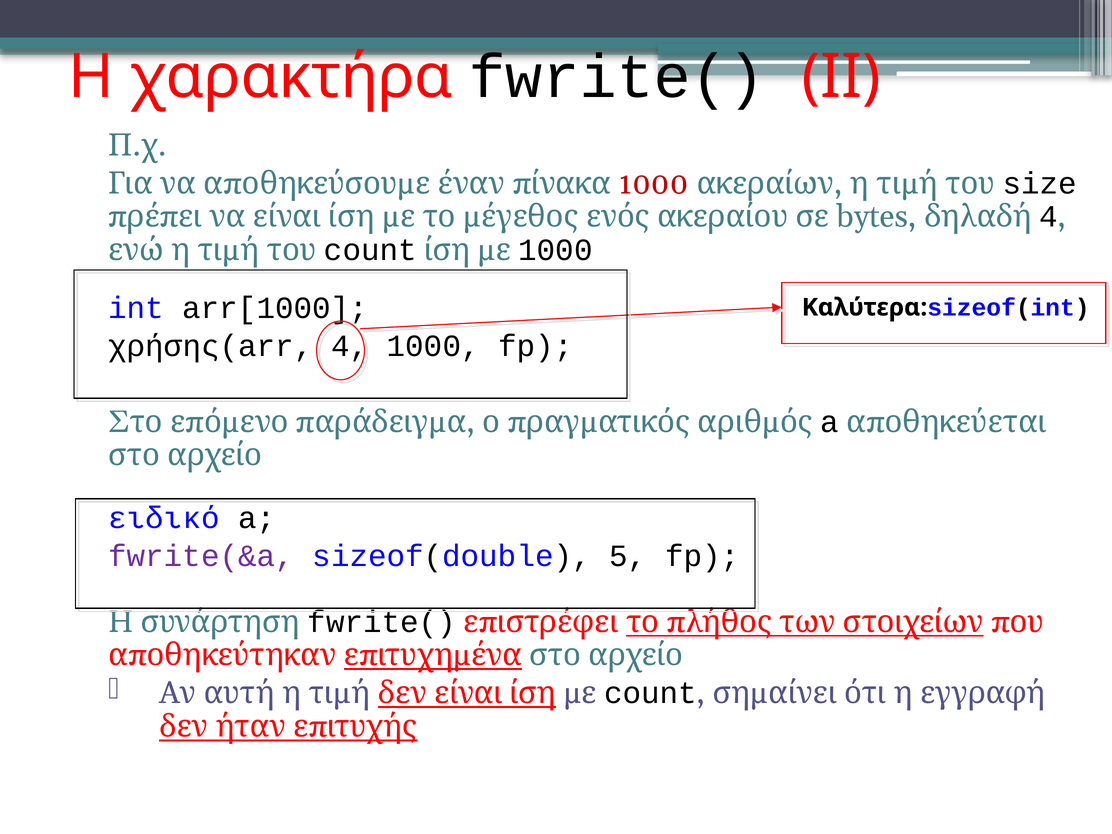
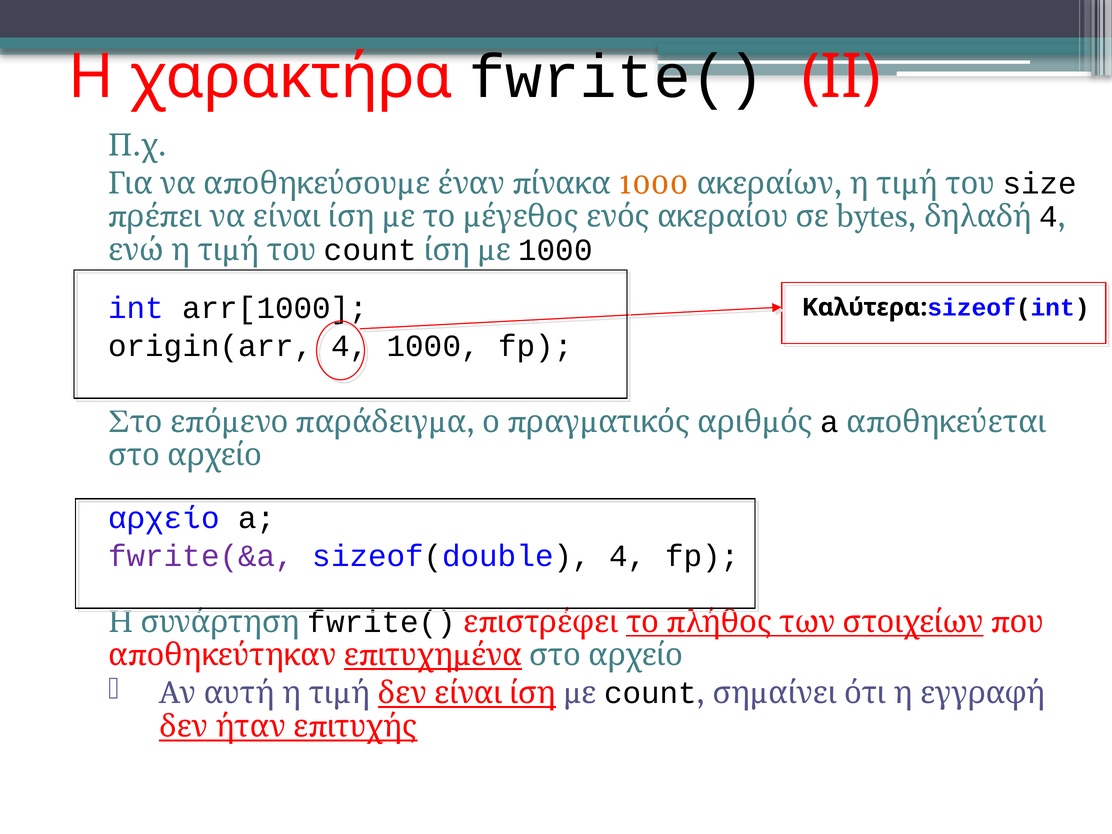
1000 colour: red -> orange (654, 183)
χρήσης(arr: χρήσης(arr -> origin(arr (210, 346)
ειδικό: ειδικό -> αρχείο (164, 518)
sizeof(double 5: 5 -> 4 (628, 556)
